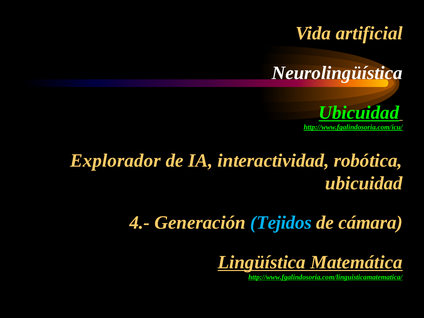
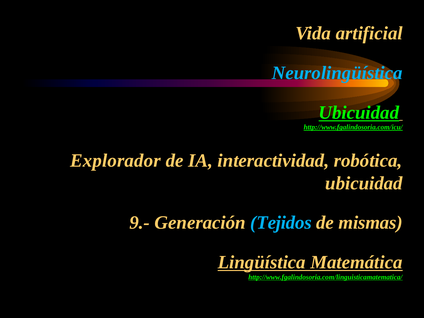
Neurolingüística colour: white -> light blue (337, 73)
4.-: 4.- -> 9.- (140, 223)
cámara: cámara -> mismas (371, 223)
